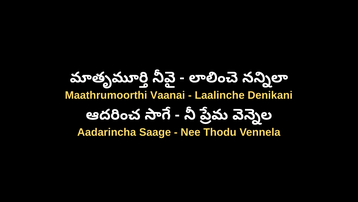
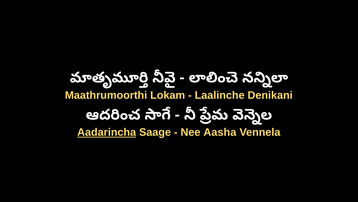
Vaanai: Vaanai -> Lokam (168, 95)
Aadarincha underline: none -> present (107, 132)
Thodu: Thodu -> Aasha (220, 132)
